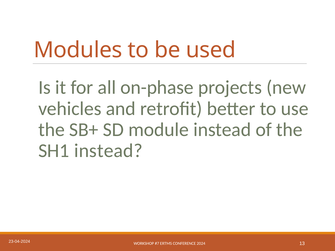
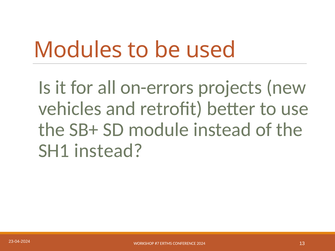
on-phase: on-phase -> on-errors (157, 88)
